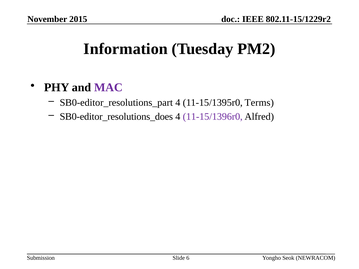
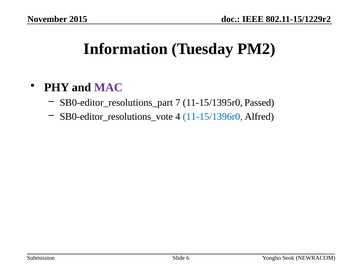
SB0-editor_resolutions_part 4: 4 -> 7 (178, 103)
Terms: Terms -> Passed (259, 103)
SB0-editor_resolutions_does: SB0-editor_resolutions_does -> SB0-editor_resolutions_vote (116, 117)
11-15/1396r0 colour: purple -> blue (213, 117)
